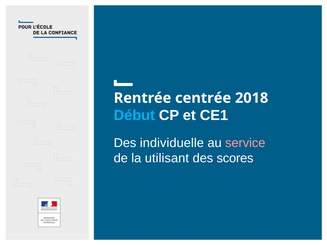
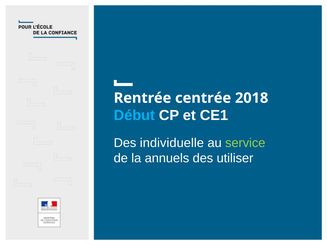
service colour: pink -> light green (245, 143)
utilisant: utilisant -> annuels (167, 158)
scores: scores -> utiliser (235, 158)
